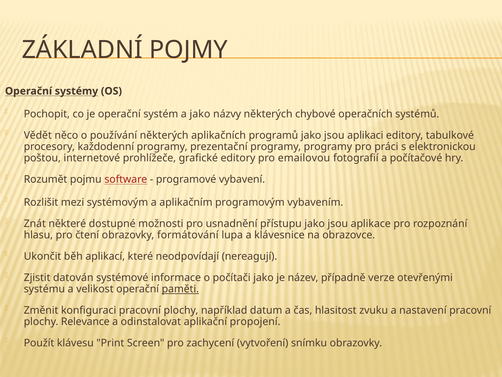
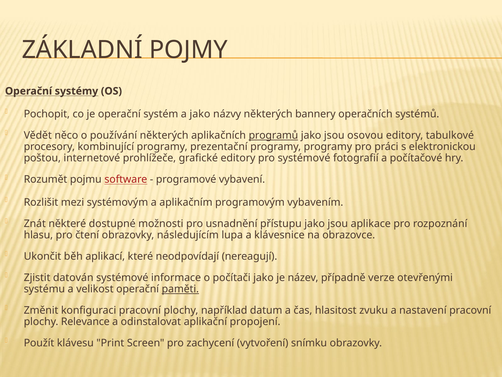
chybové: chybové -> bannery (315, 114)
programů underline: none -> present (273, 135)
aplikaci: aplikaci -> osovou (365, 135)
každodenní: každodenní -> kombinující (106, 147)
pro emailovou: emailovou -> systémové (304, 158)
formátování: formátování -> následujícím (188, 235)
